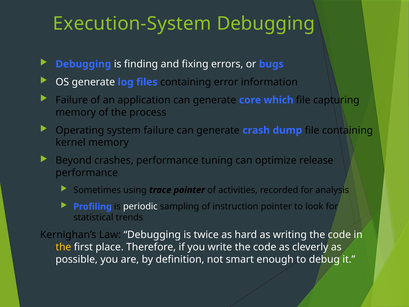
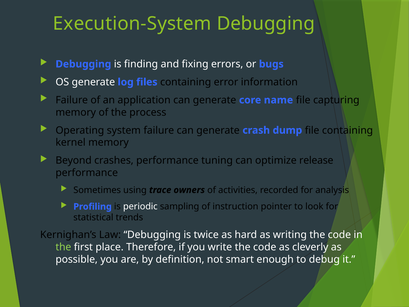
which: which -> name (278, 100)
trace pointer: pointer -> owners (189, 190)
the colour: yellow -> light green (63, 247)
